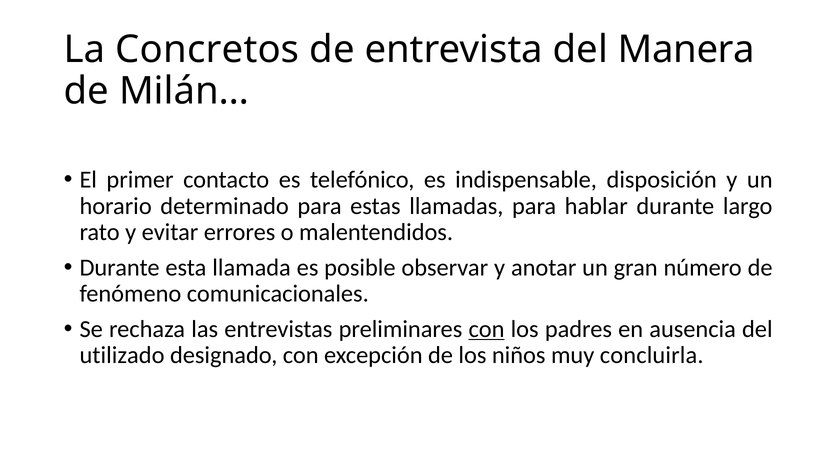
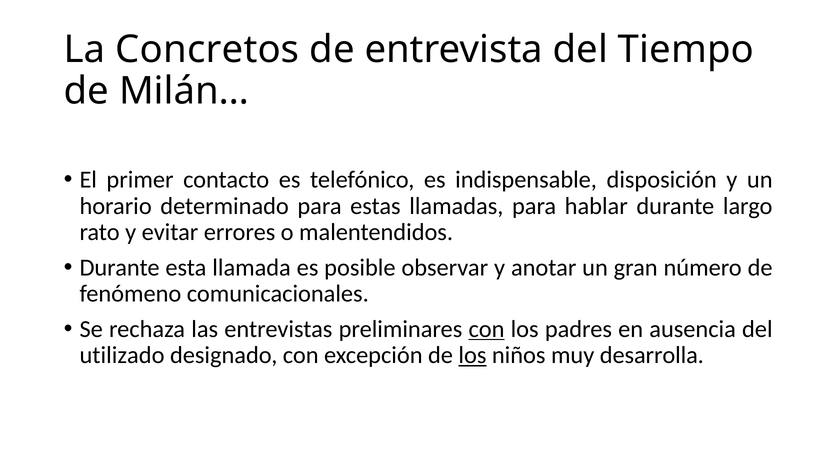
Manera: Manera -> Tiempo (686, 50)
los underline: none -> present (472, 355)
concluirla: concluirla -> desarrolla (652, 355)
